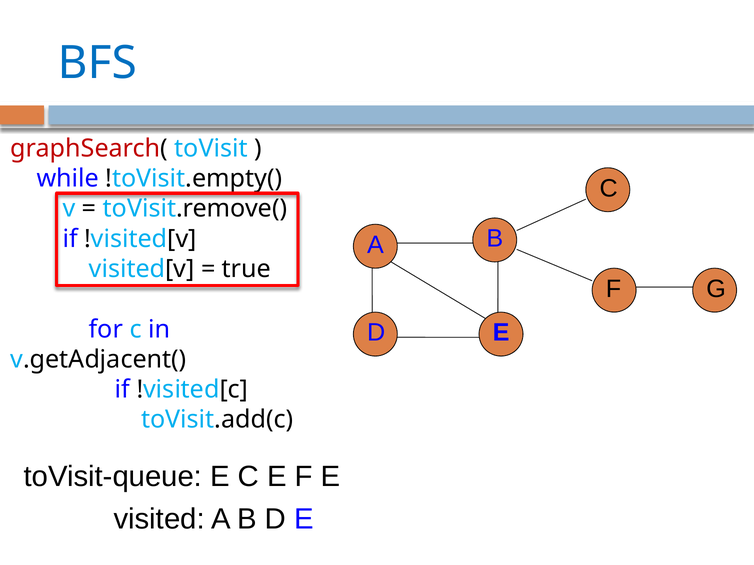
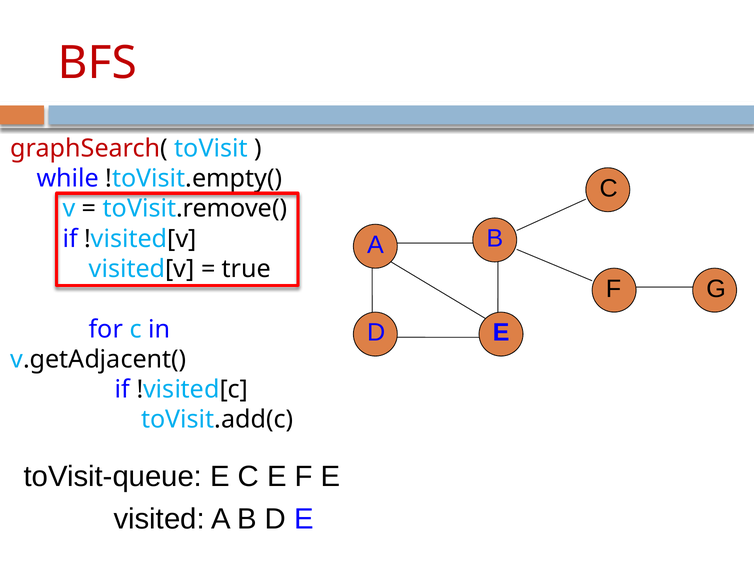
BFS colour: blue -> red (98, 63)
